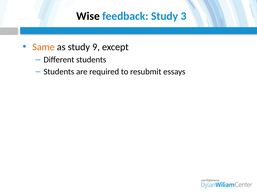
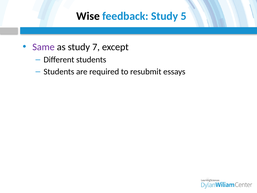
3: 3 -> 5 (184, 16)
Same colour: orange -> purple (43, 47)
9: 9 -> 7 (96, 47)
